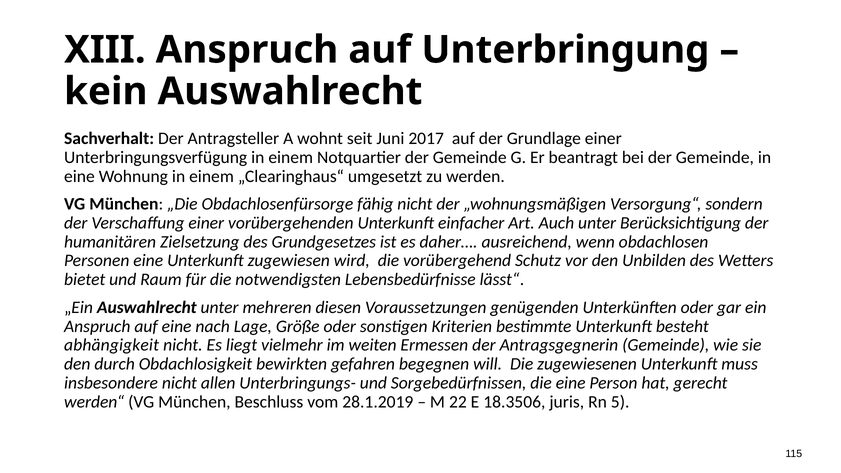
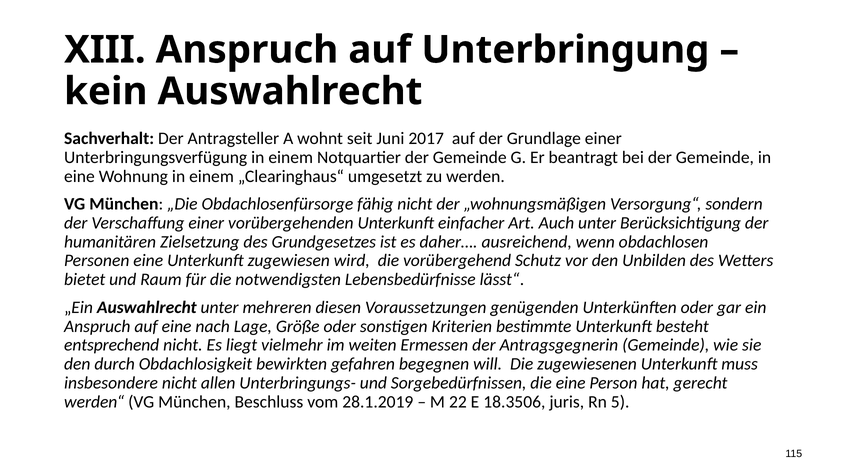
abhängigkeit: abhängigkeit -> entsprechend (112, 345)
